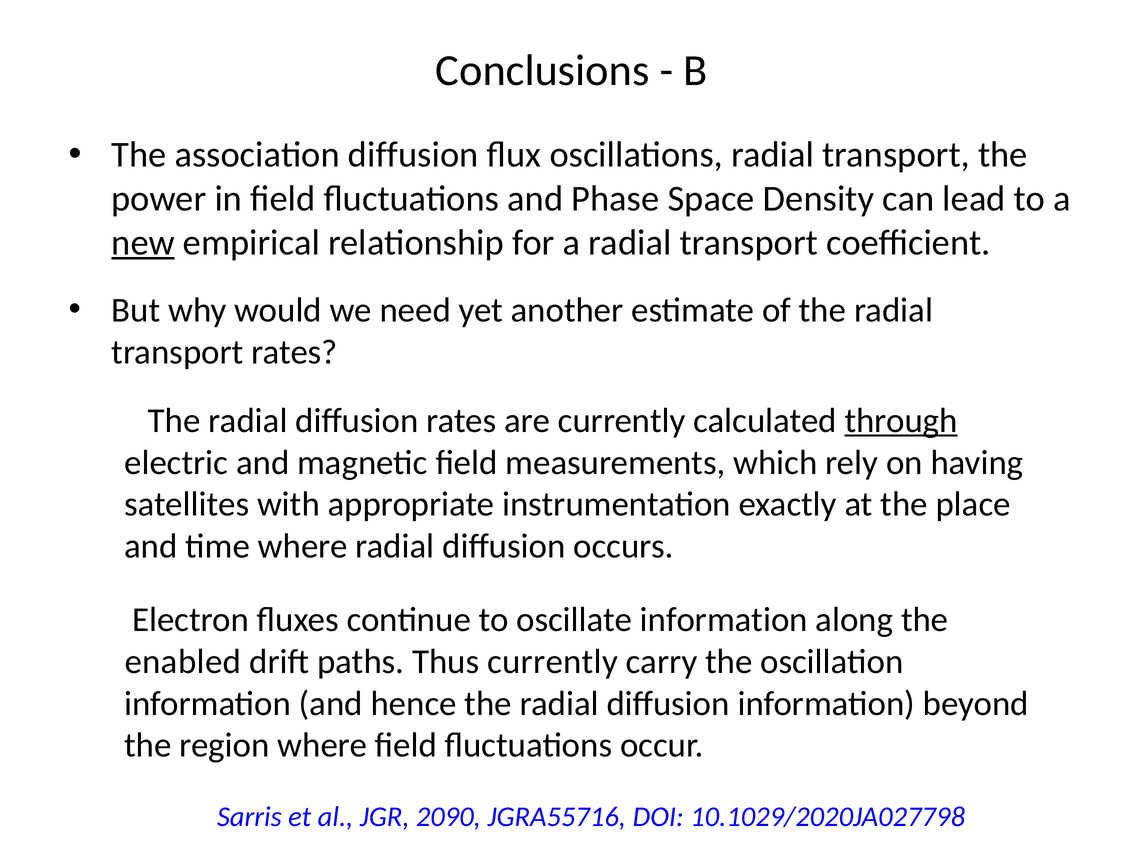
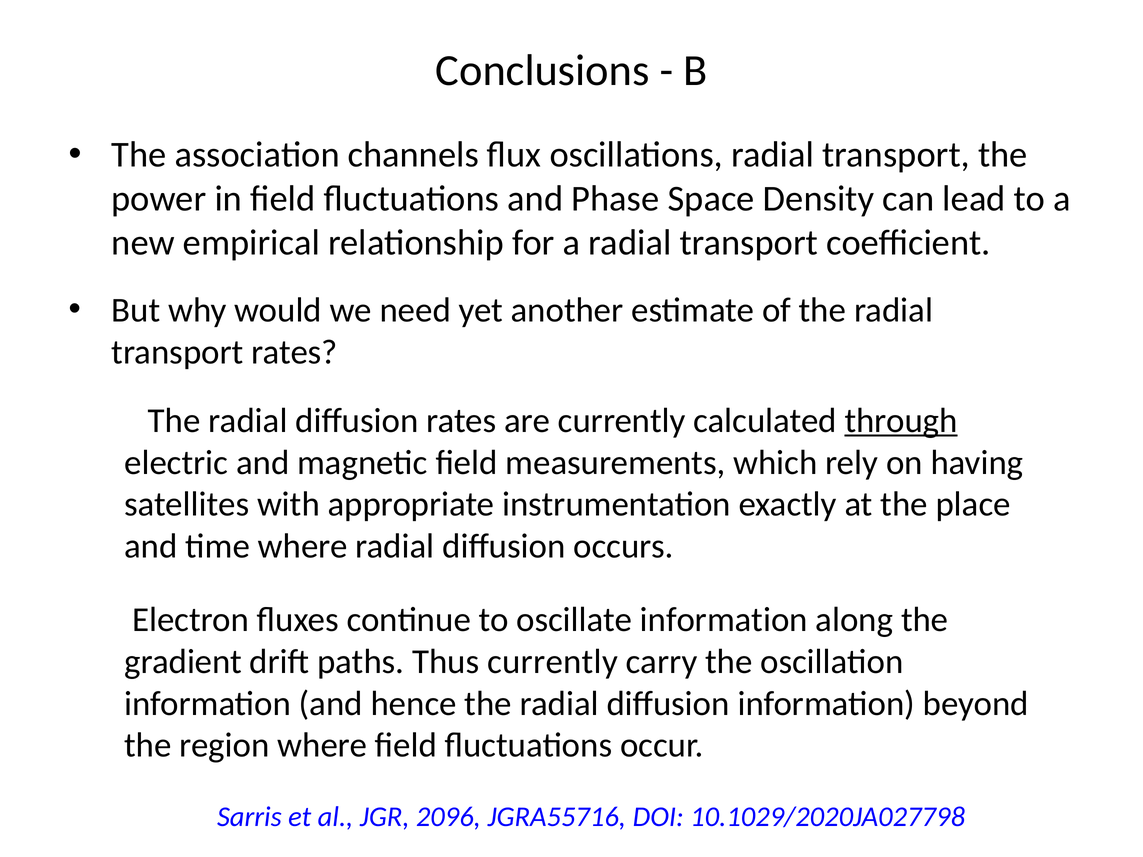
association diffusion: diffusion -> channels (413, 155)
new underline: present -> none (143, 243)
enabled: enabled -> gradient (183, 662)
2090: 2090 -> 2096 (448, 817)
